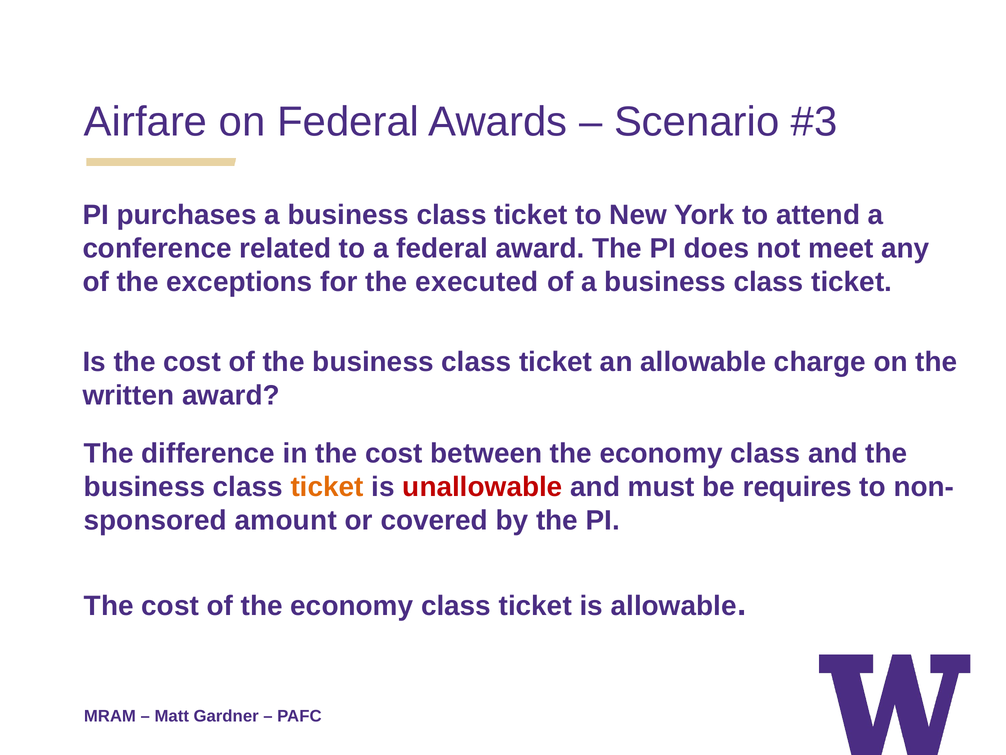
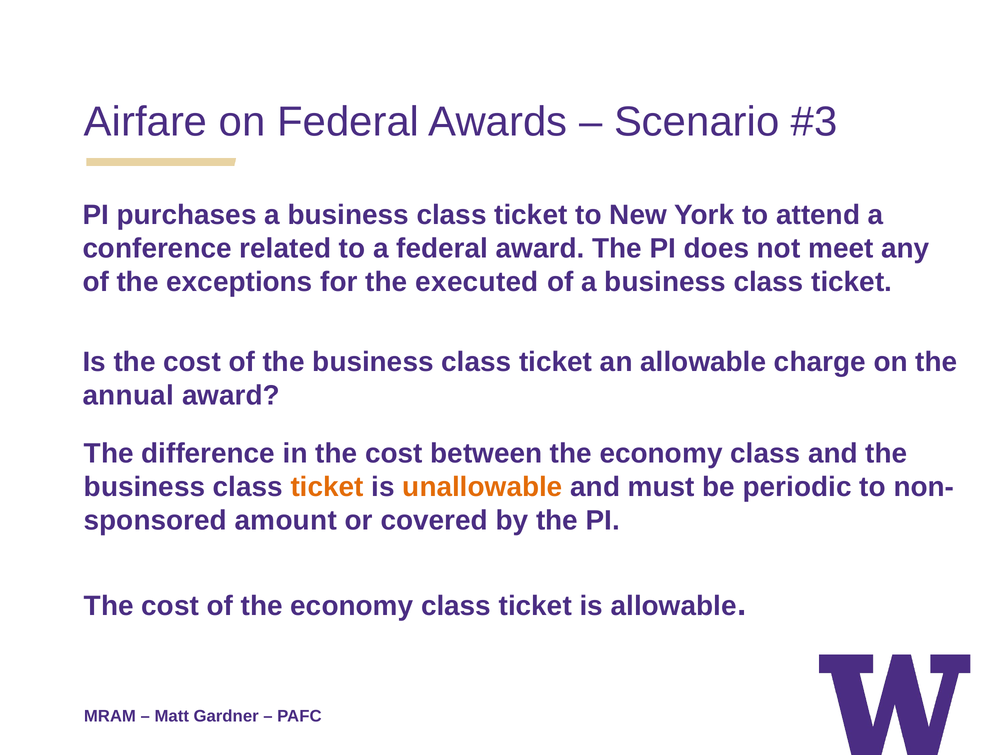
written: written -> annual (128, 395)
unallowable colour: red -> orange (482, 487)
requires: requires -> periodic (797, 487)
